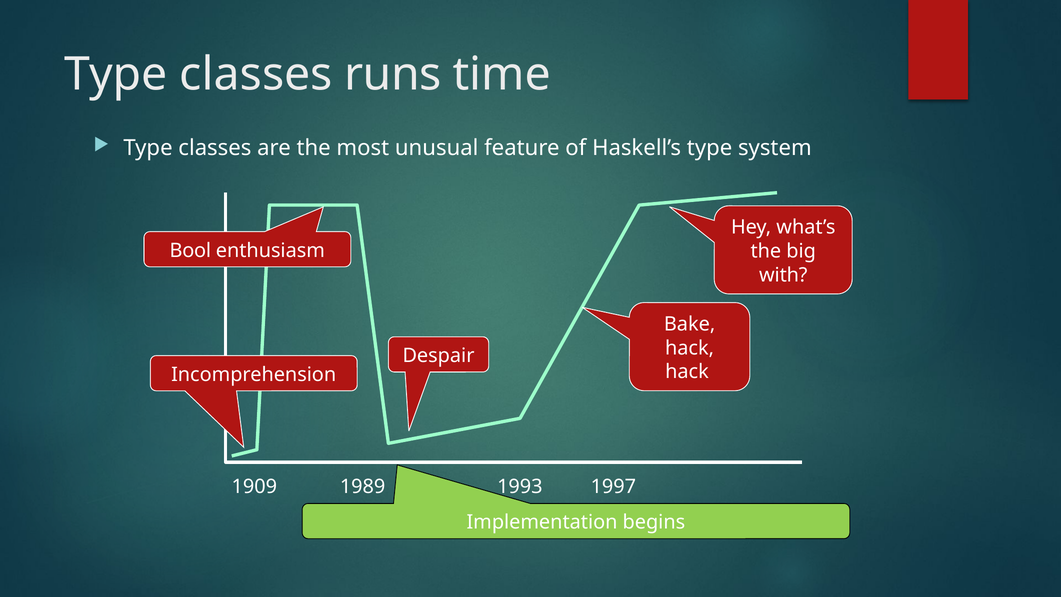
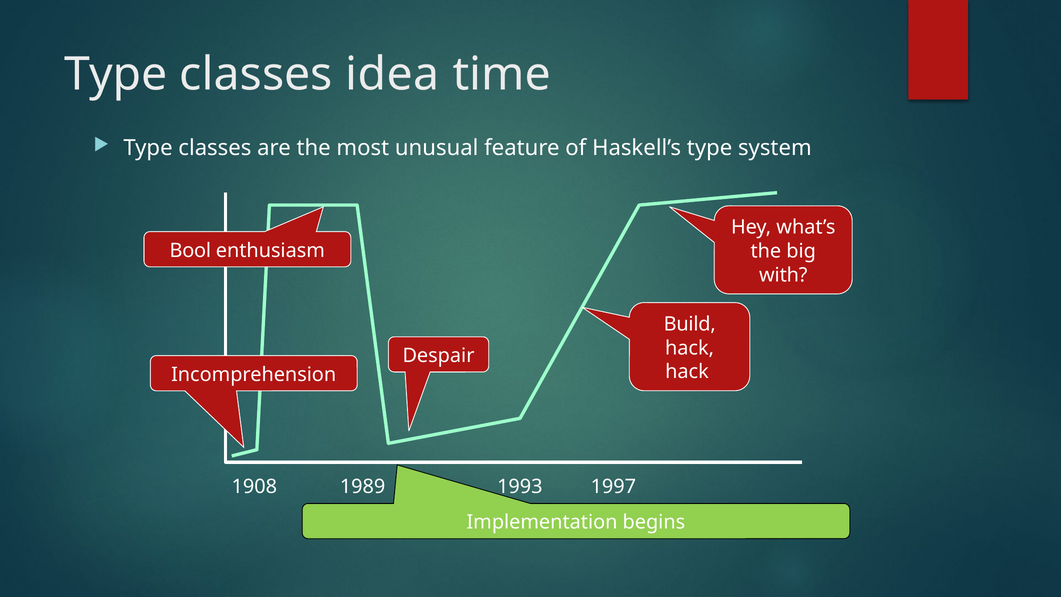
runs: runs -> idea (392, 74)
Bake: Bake -> Build (690, 324)
1909: 1909 -> 1908 (254, 487)
